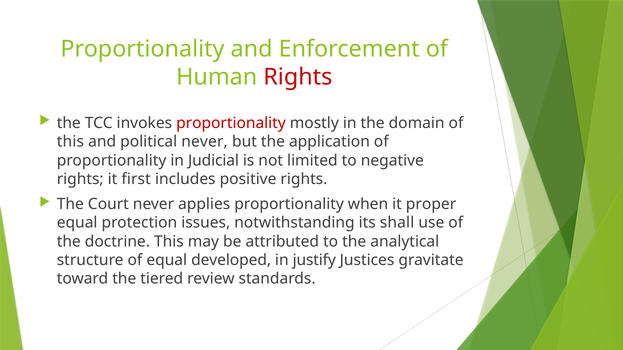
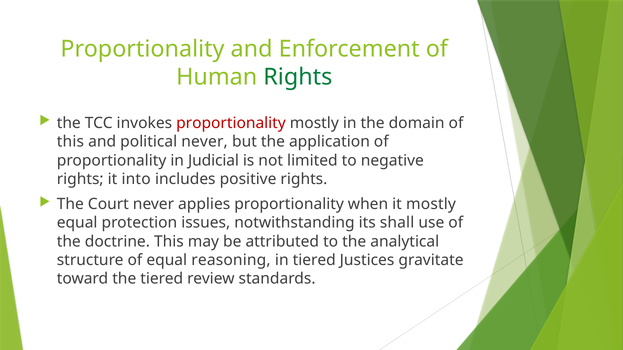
Rights colour: red -> green (298, 77)
first: first -> into (136, 179)
it proper: proper -> mostly (431, 204)
developed: developed -> reasoning (231, 261)
in justify: justify -> tiered (314, 261)
